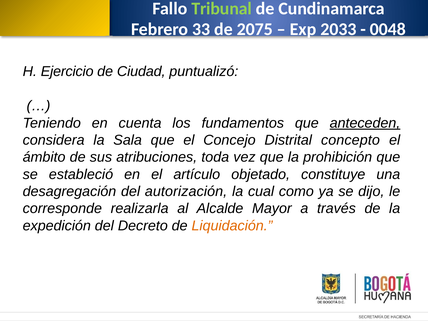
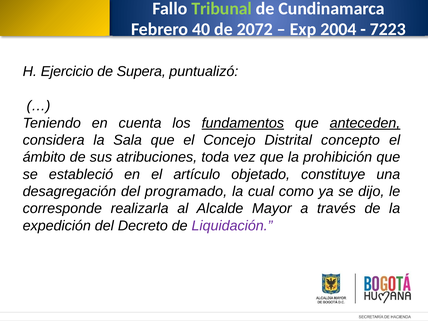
33: 33 -> 40 (201, 29)
2075: 2075 -> 2072 (255, 29)
2033: 2033 -> 2004 (338, 29)
0048: 0048 -> 7223 (388, 29)
Ciudad: Ciudad -> Supera (141, 72)
fundamentos underline: none -> present (243, 123)
autorización: autorización -> programado (186, 191)
Liquidación colour: orange -> purple (232, 226)
